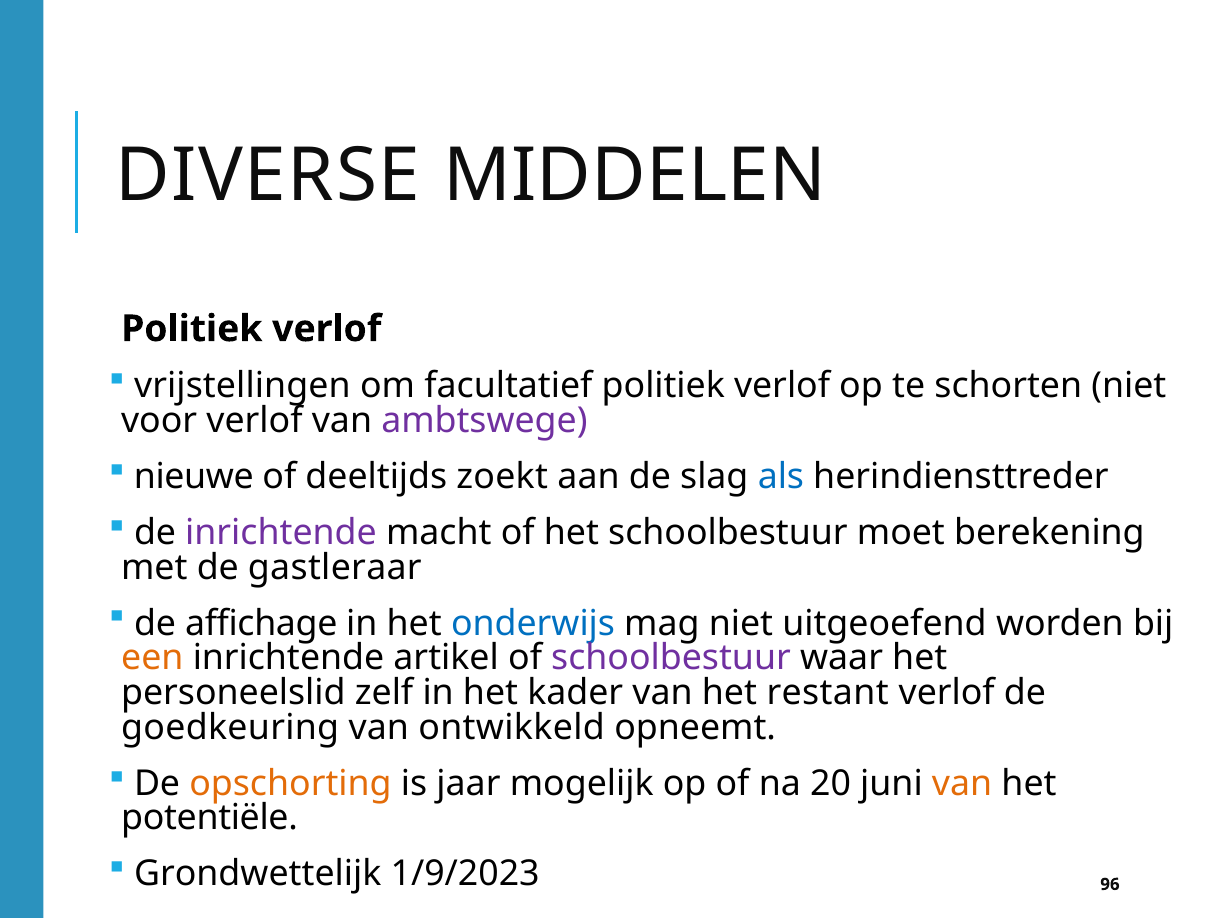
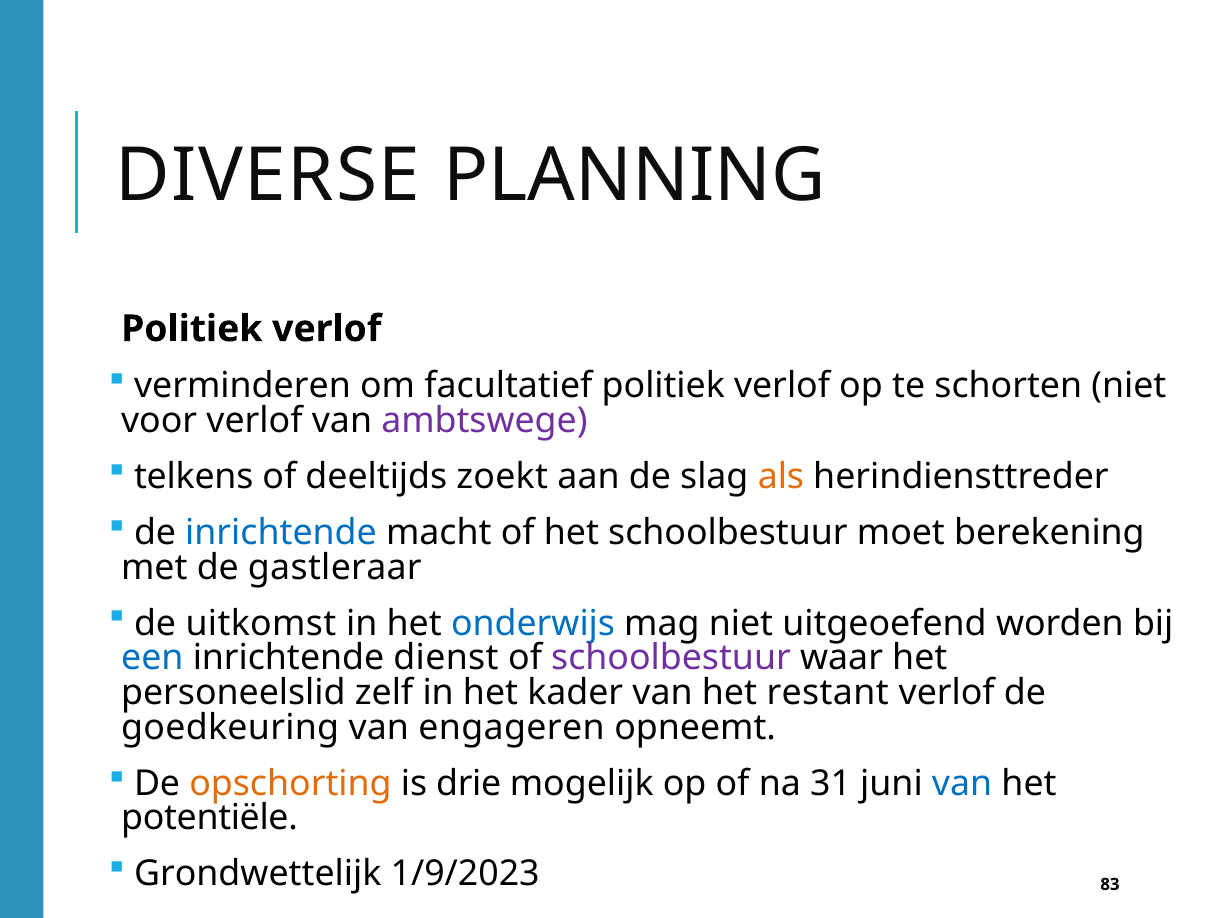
MIDDELEN: MIDDELEN -> PLANNING (635, 176)
vrijstellingen: vrijstellingen -> verminderen (242, 386)
nieuwe: nieuwe -> telkens (194, 477)
als colour: blue -> orange (781, 477)
inrichtende colour: purple -> blue (281, 533)
affichage: affichage -> uitkomst (261, 623)
een colour: orange -> blue (152, 658)
artikel: artikel -> dienst (446, 658)
ontwikkeld: ontwikkeld -> engageren (512, 727)
jaar: jaar -> drie (469, 783)
20: 20 -> 31 (831, 783)
van colour: orange -> blue (962, 783)
96: 96 -> 83 (1110, 884)
